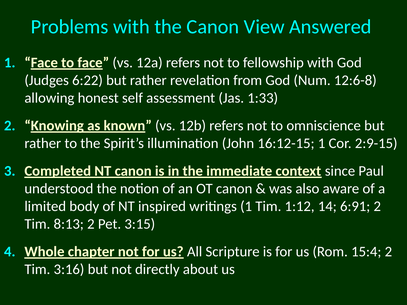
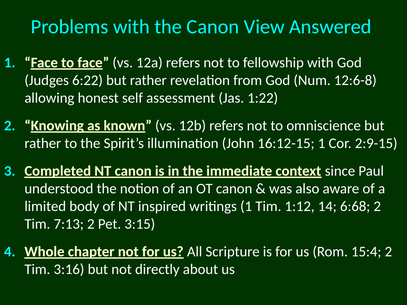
1:33: 1:33 -> 1:22 (263, 98)
6:91: 6:91 -> 6:68 (355, 206)
8:13: 8:13 -> 7:13 (69, 224)
